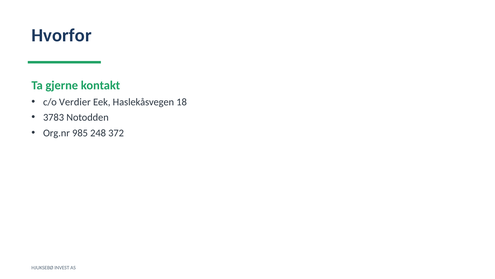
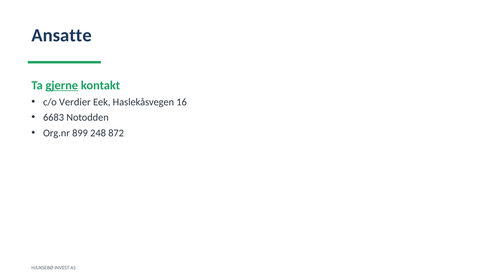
Hvorfor: Hvorfor -> Ansatte (62, 35)
gjerne underline: none -> present (62, 85)
18: 18 -> 16 (182, 102)
3783: 3783 -> 6683 (54, 117)
985: 985 -> 899 (80, 133)
372: 372 -> 872 (116, 133)
